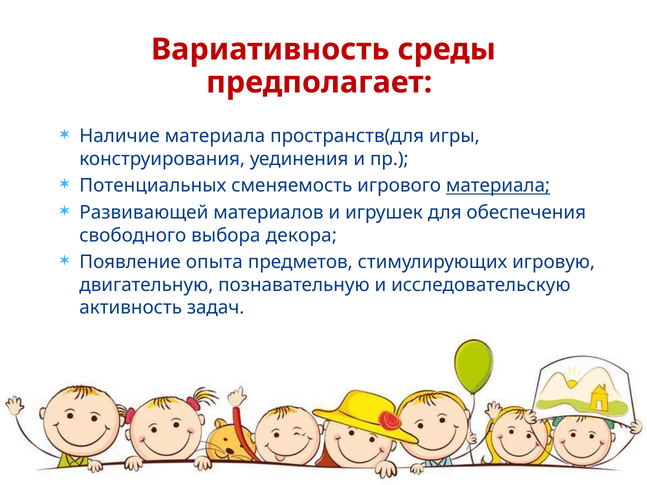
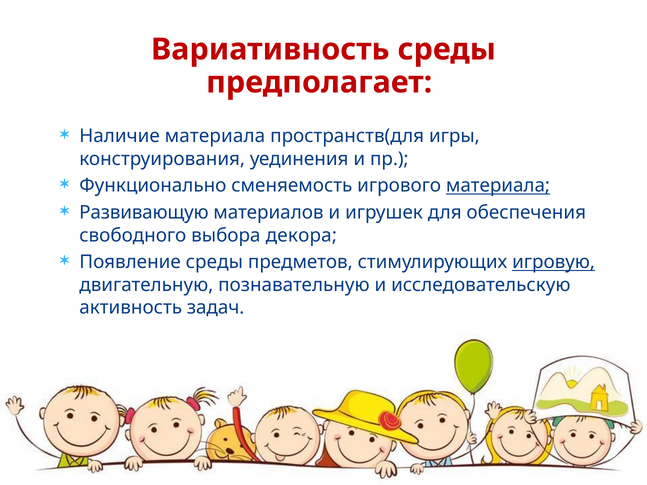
Потенциальных: Потенциальных -> Функционально (153, 186)
Развивающей: Развивающей -> Развивающую (144, 213)
Появление опыта: опыта -> среды (214, 262)
игровую underline: none -> present (554, 262)
